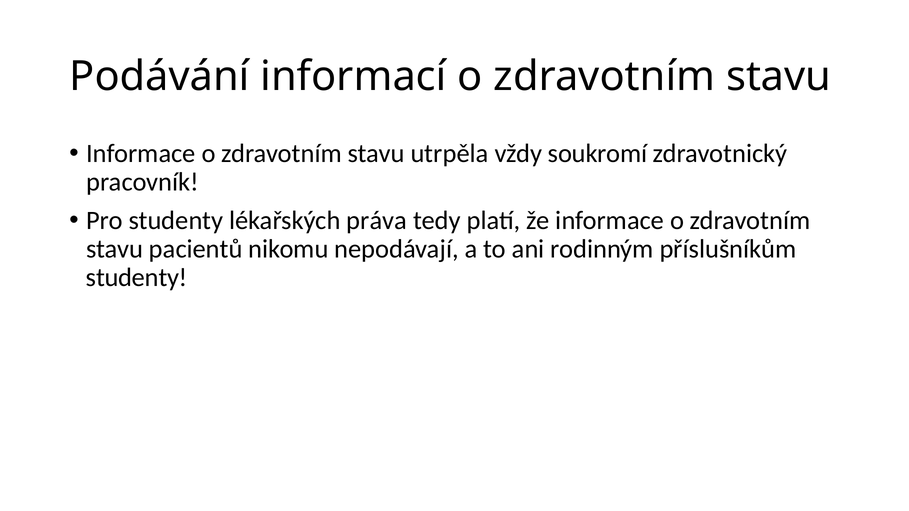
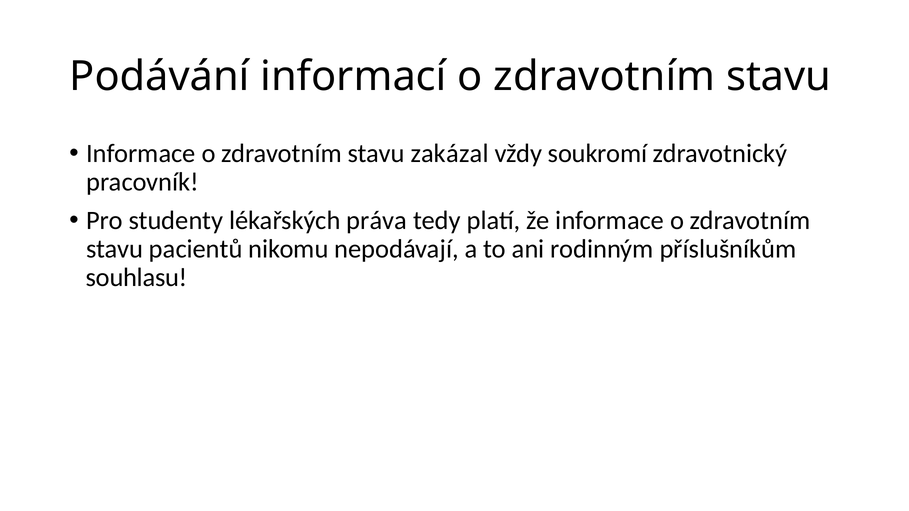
utrpěla: utrpěla -> zakázal (450, 154)
studenty: studenty -> souhlasu (137, 278)
